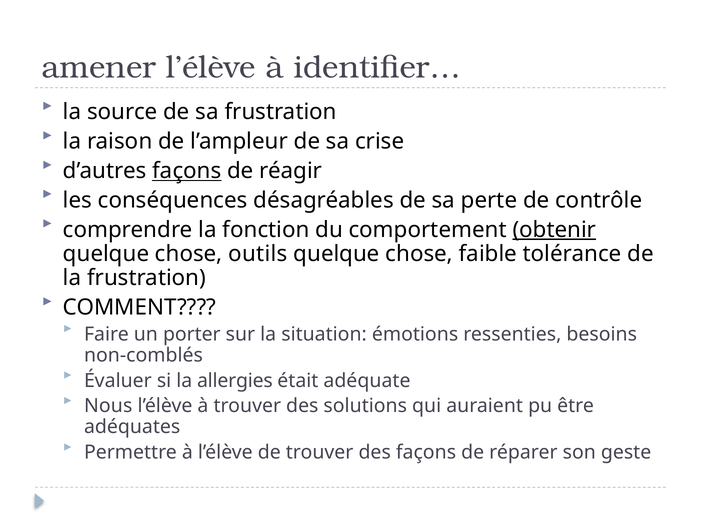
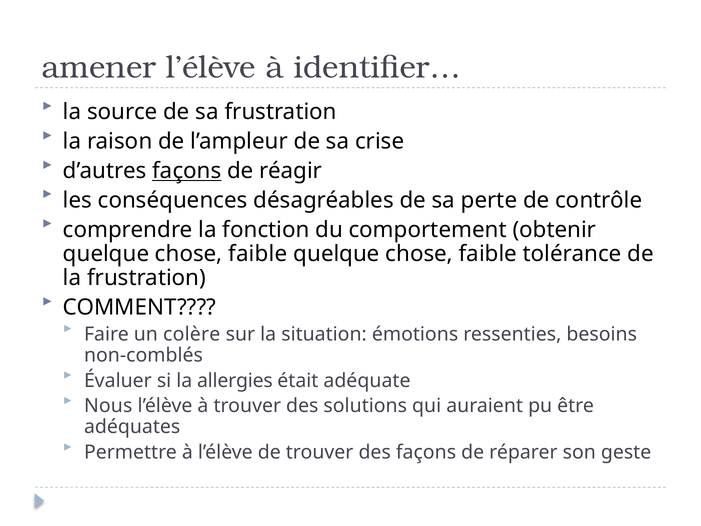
obtenir underline: present -> none (554, 230)
outils: outils -> faible (258, 254)
porter: porter -> colère (192, 334)
